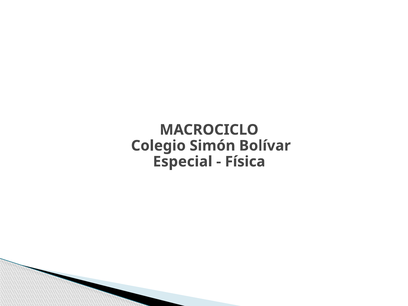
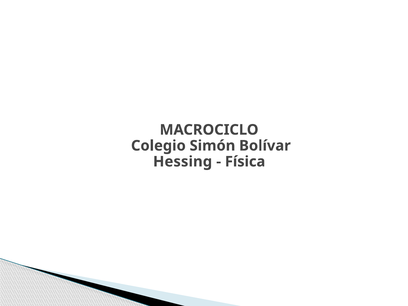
Especial: Especial -> Hessing (183, 162)
